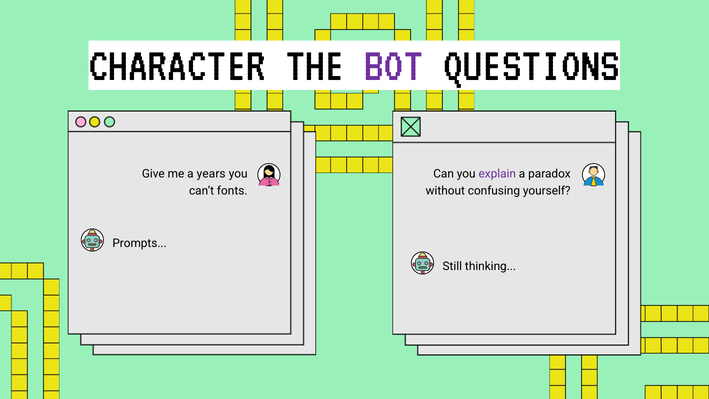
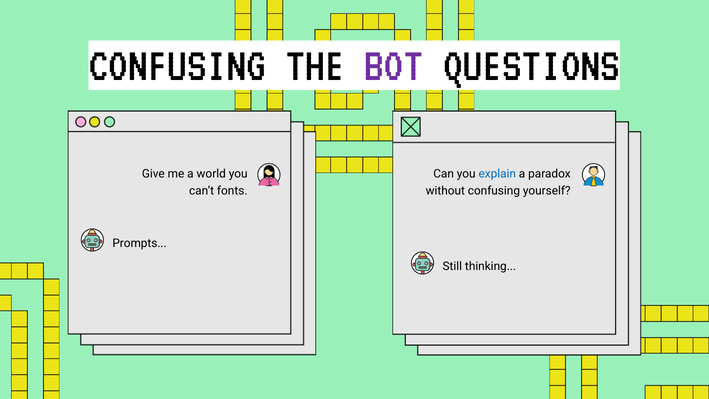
CHARACTER: CHARACTER -> CONFUSING (177, 64)
years: years -> world (211, 174)
explain colour: purple -> blue (497, 174)
